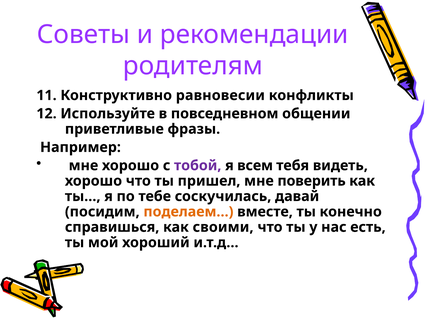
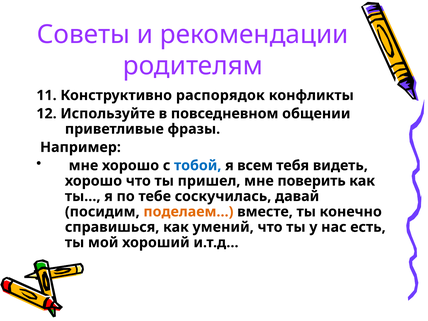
равновесии: равновесии -> распорядок (220, 95)
тобой colour: purple -> blue (198, 166)
своими: своими -> умений (223, 227)
